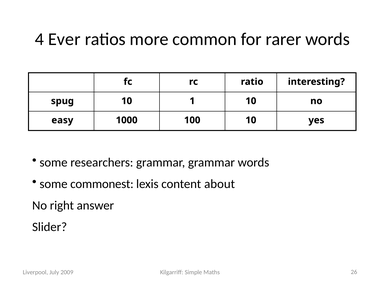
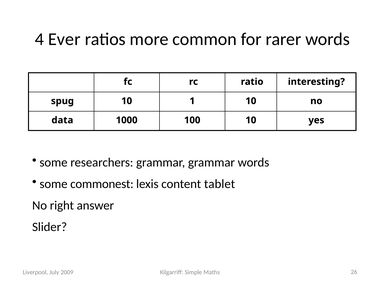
easy: easy -> data (62, 120)
about: about -> tablet (220, 184)
